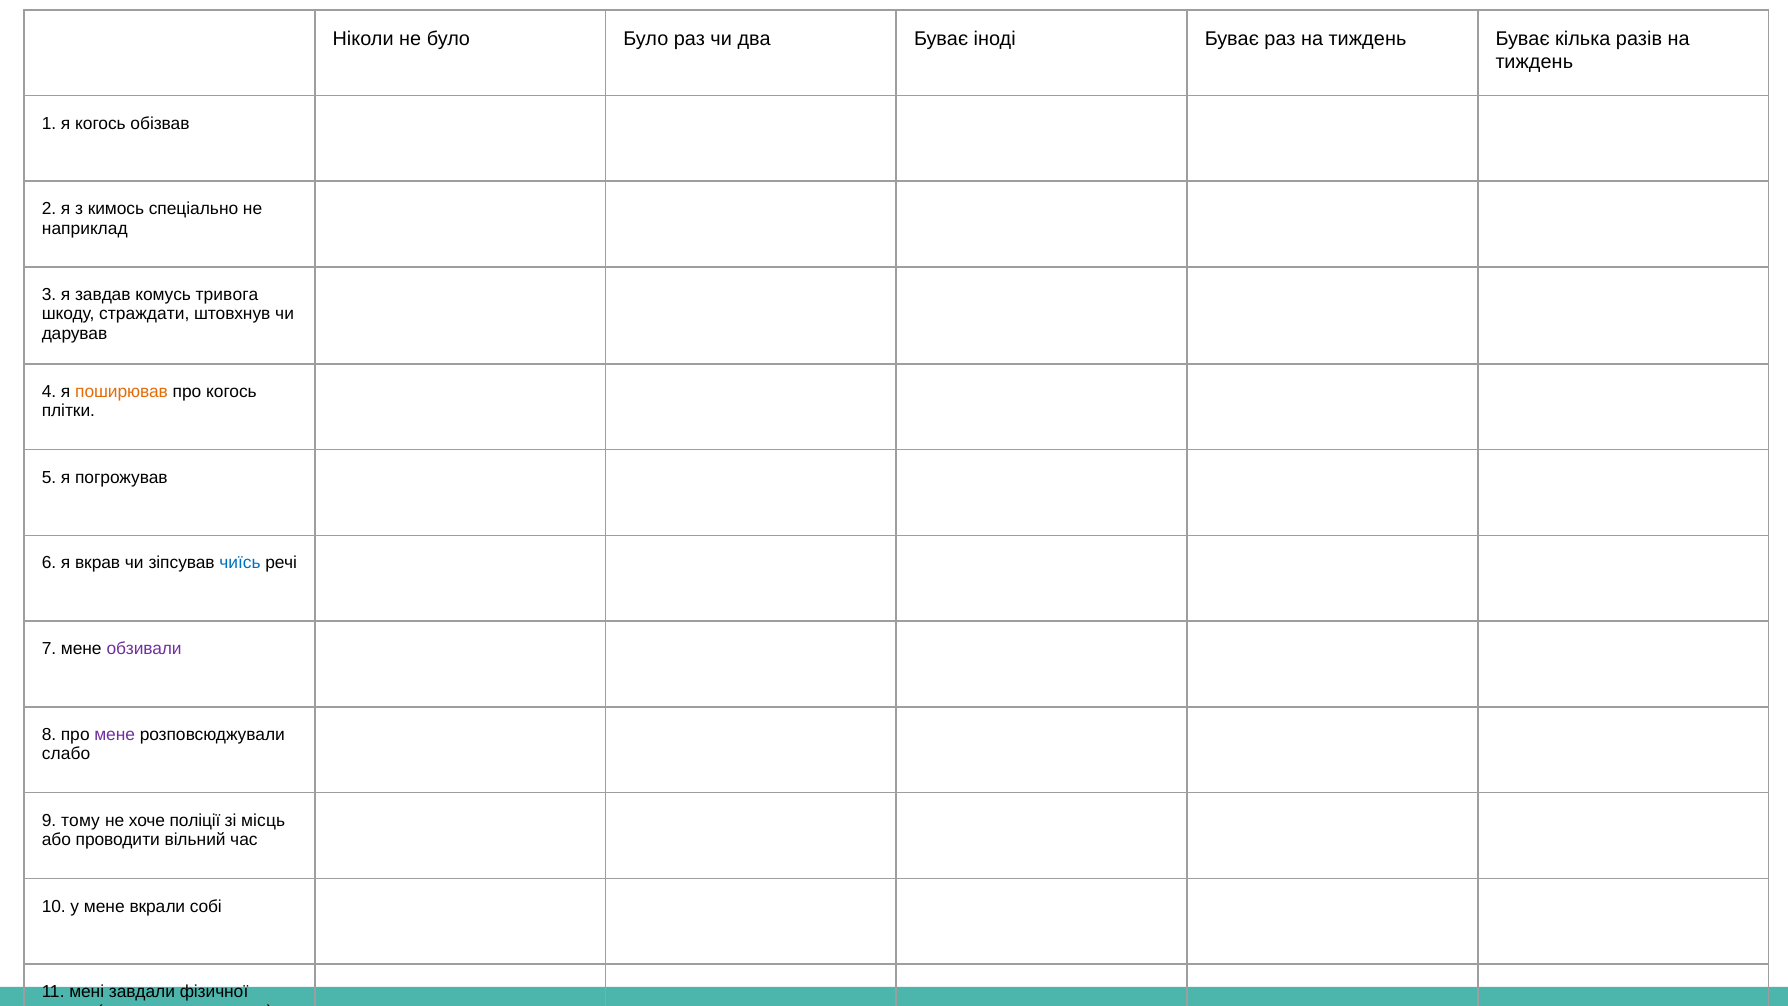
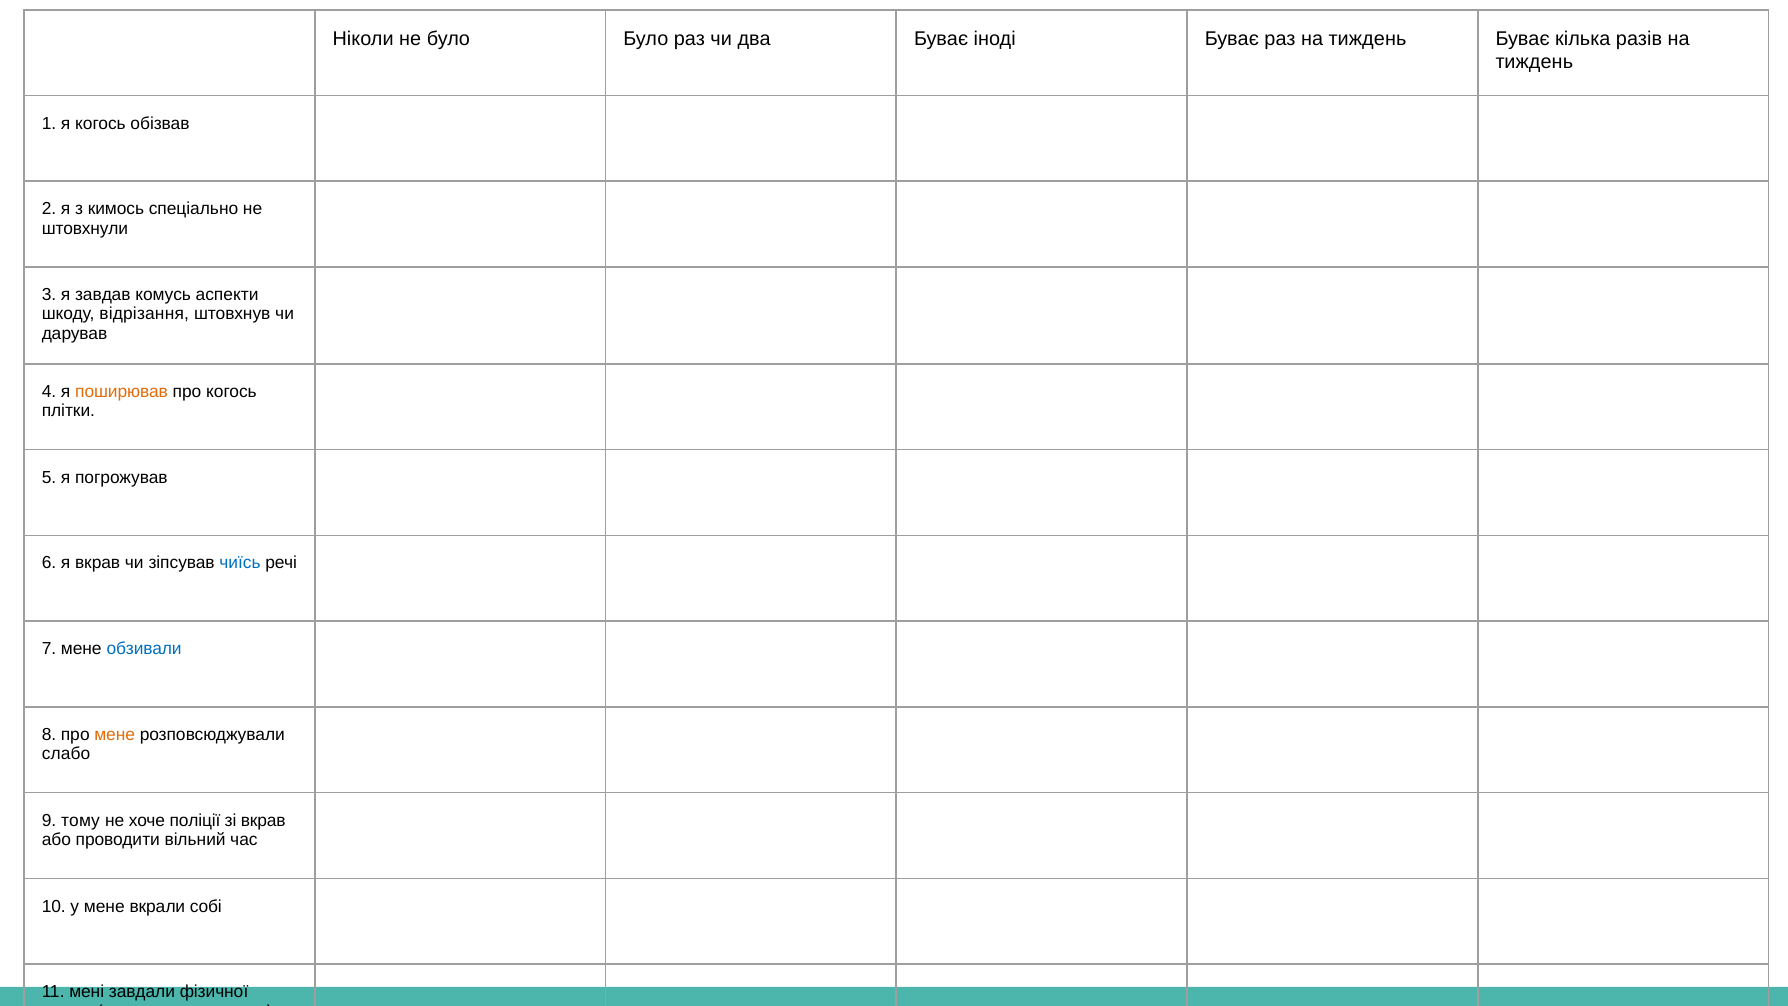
наприклад: наприклад -> штовхнули (85, 228)
тривога: тривога -> аспекти (227, 295)
страждати: страждати -> відрізання (144, 314)
обзивали colour: purple -> blue (144, 649)
мене colour: purple -> orange (115, 735)
зі місць: місць -> вкрав (263, 820)
